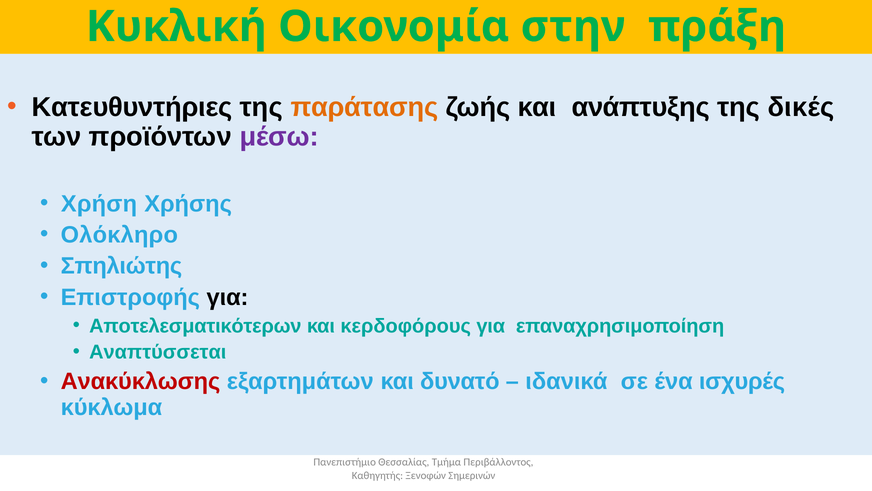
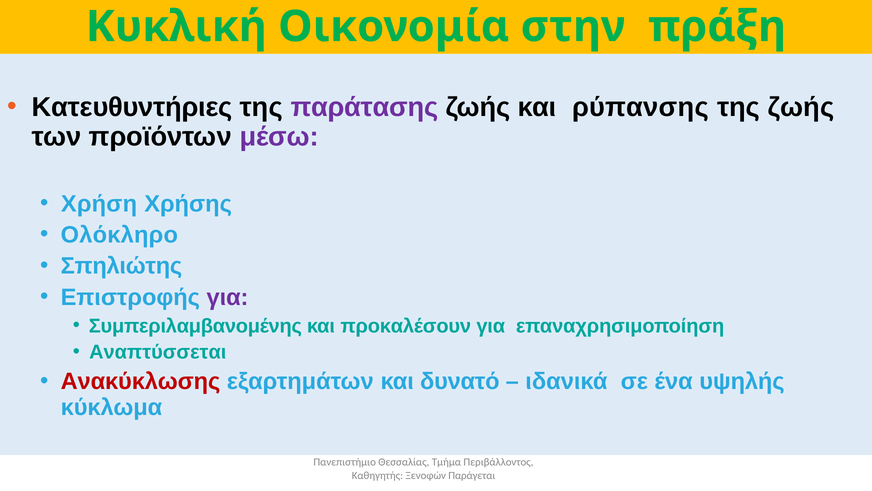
παράτασης colour: orange -> purple (364, 107)
ανάπτυξης: ανάπτυξης -> ρύπανσης (640, 107)
της δικές: δικές -> ζωής (801, 107)
για colour: black -> purple (228, 297)
Αποτελεσματικότερων: Αποτελεσματικότερων -> Συμπεριλαμβανομένης (195, 326)
κερδοφόρους: κερδοφόρους -> προκαλέσουν (406, 326)
ισχυρές: ισχυρές -> υψηλής (742, 381)
Σημερινών: Σημερινών -> Παράγεται (472, 475)
